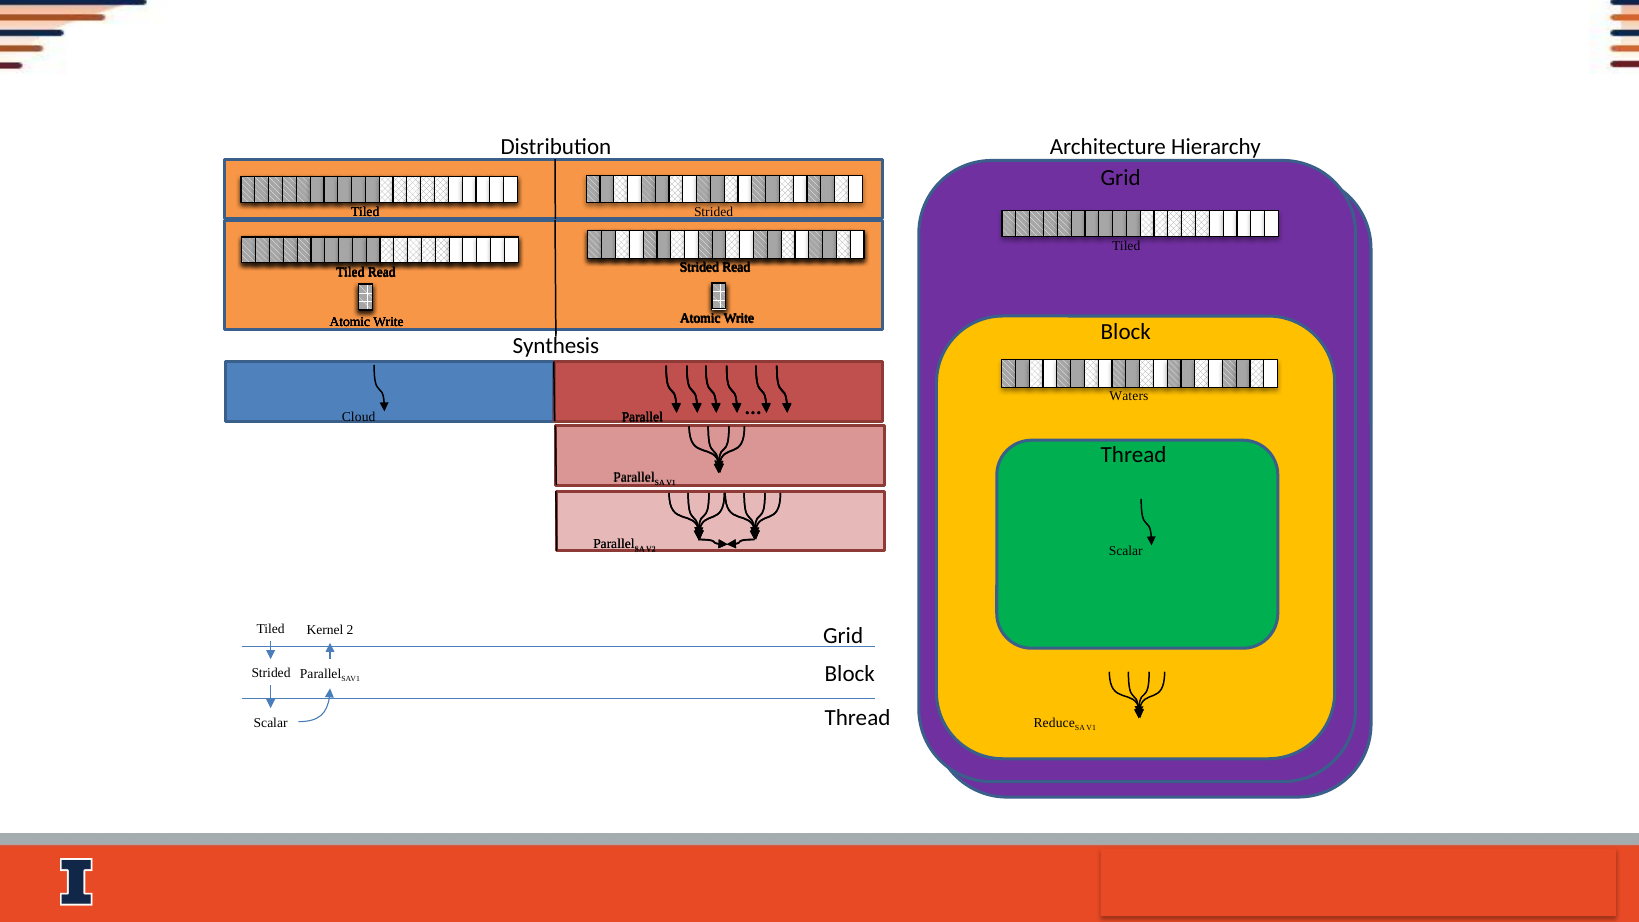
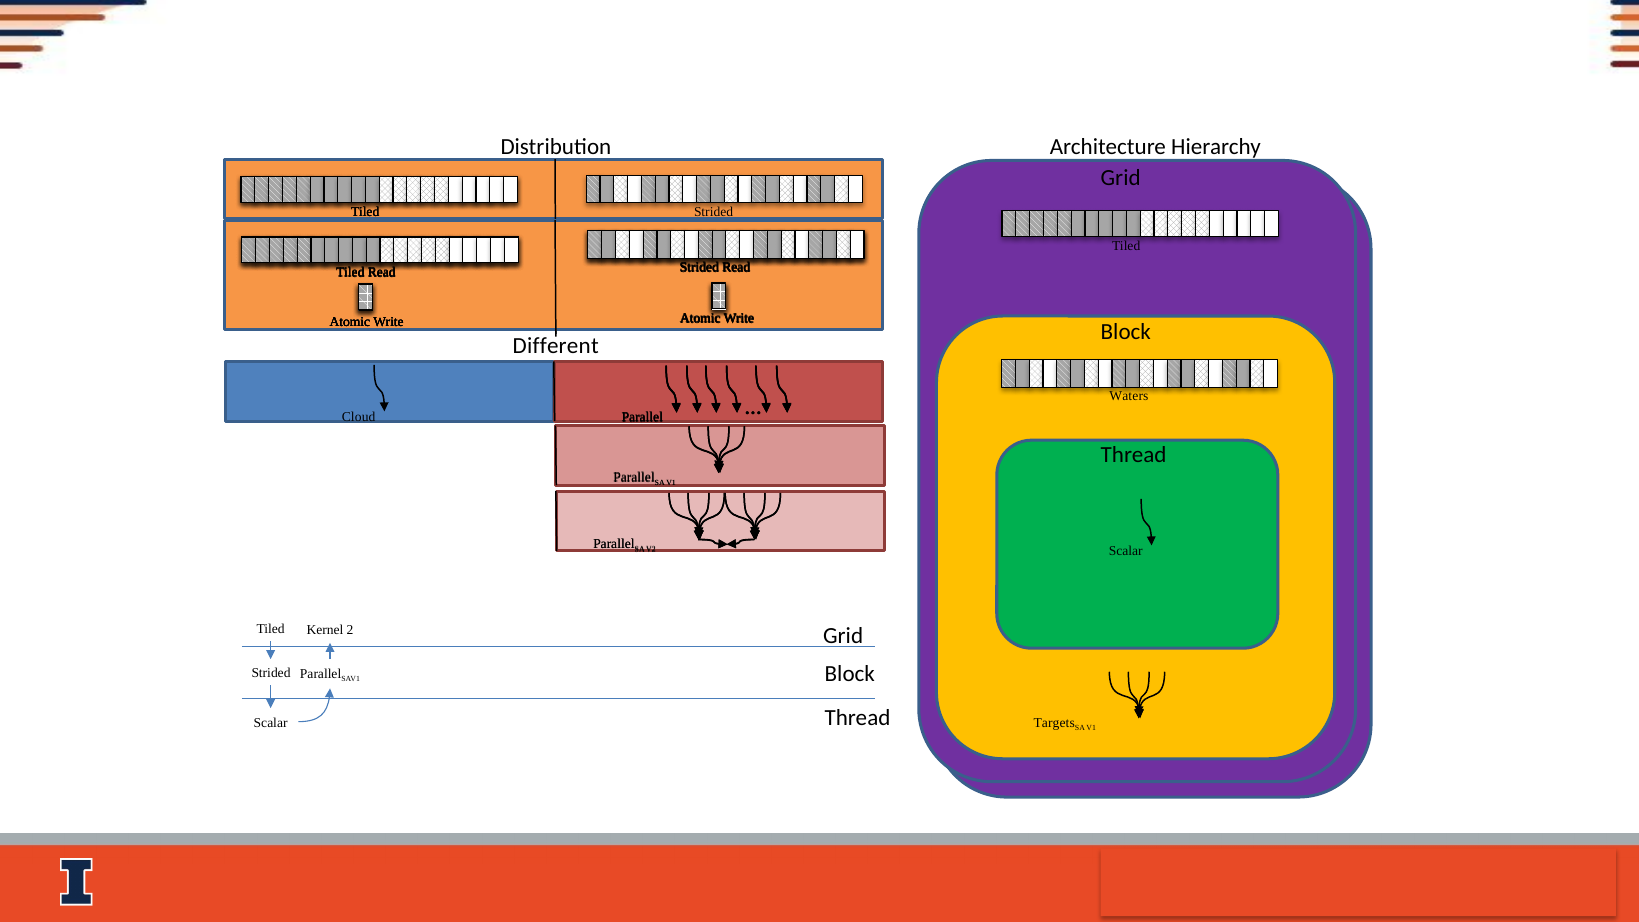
Synthesis: Synthesis -> Different (556, 346)
Reduce: Reduce -> Targets (1054, 723)
